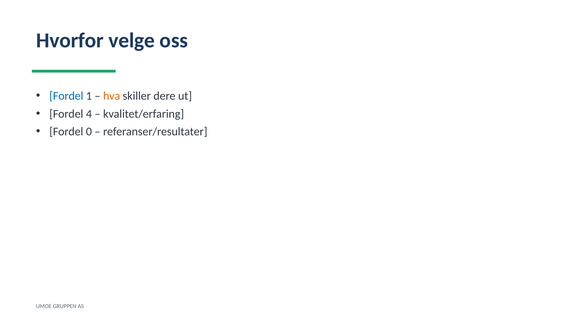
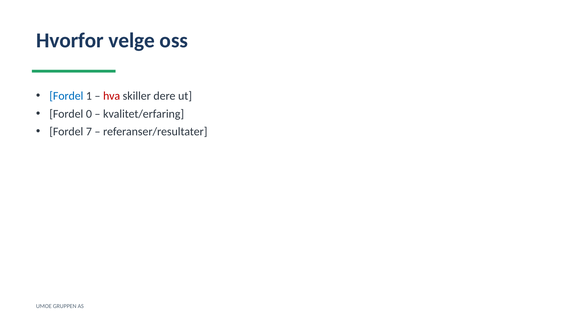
hva colour: orange -> red (112, 96)
4: 4 -> 0 (89, 114)
0: 0 -> 7 (89, 131)
